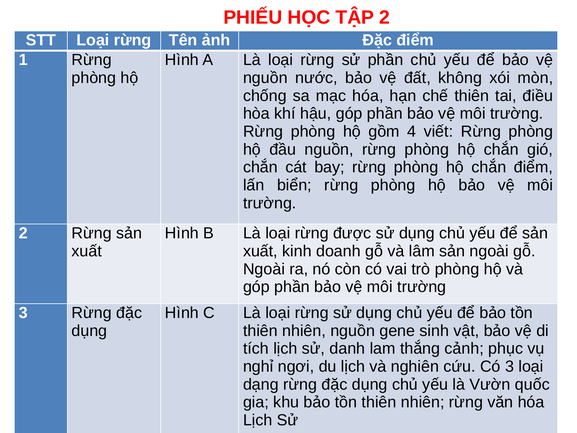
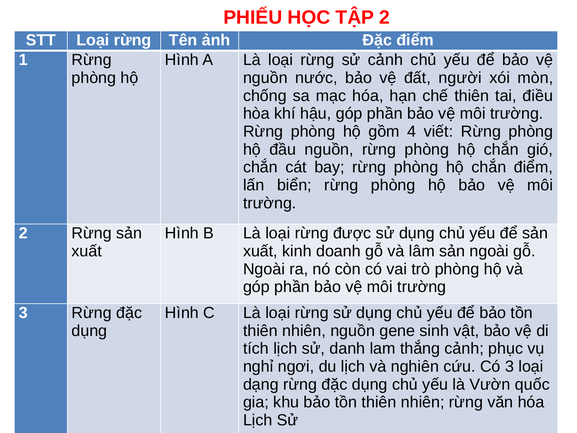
sử phần: phần -> cảnh (385, 60)
không: không -> người (460, 78)
